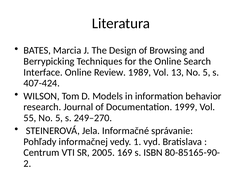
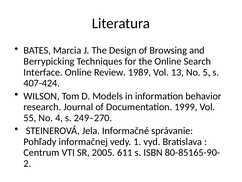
55 No 5: 5 -> 4 (59, 118)
169: 169 -> 611 (125, 152)
